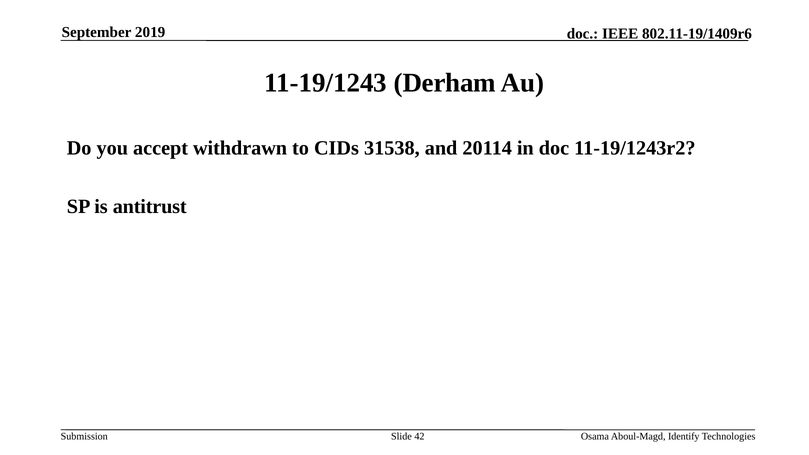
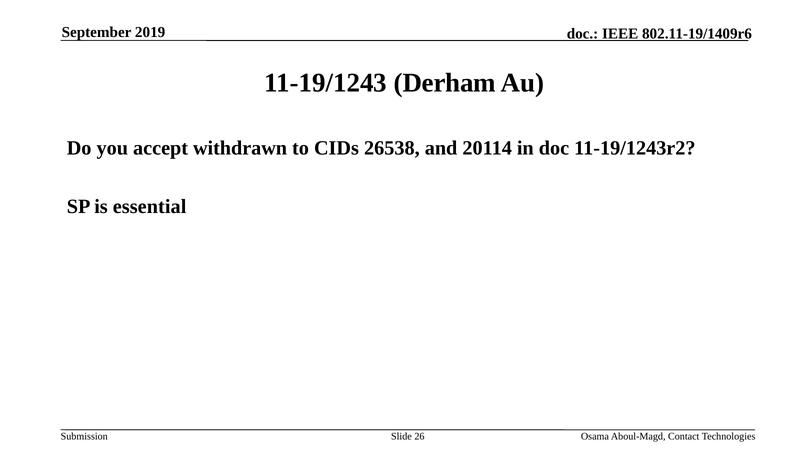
31538: 31538 -> 26538 (392, 148)
antitrust: antitrust -> essential (150, 207)
42: 42 -> 26 (419, 436)
Identify: Identify -> Contact (684, 436)
